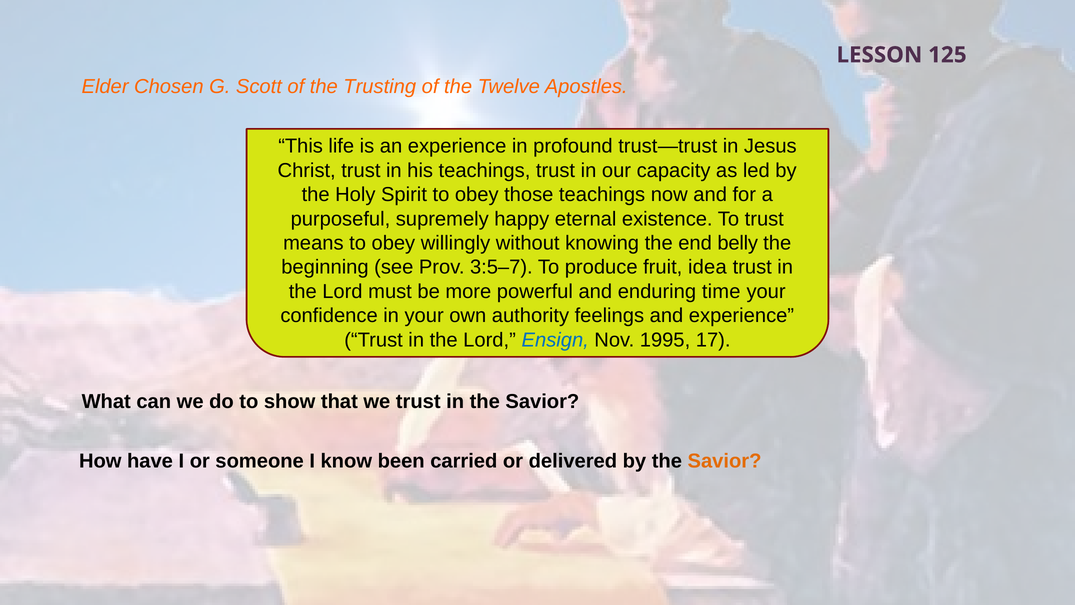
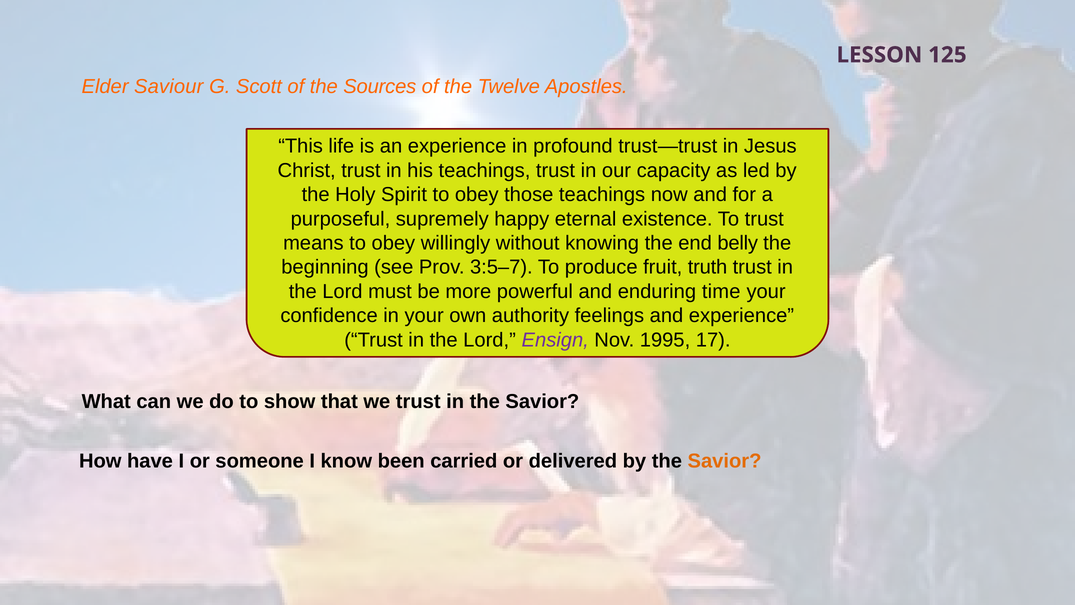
Chosen: Chosen -> Saviour (169, 87)
Trusting: Trusting -> Sources (380, 87)
idea: idea -> truth (708, 267)
Ensign colour: blue -> purple (555, 340)
